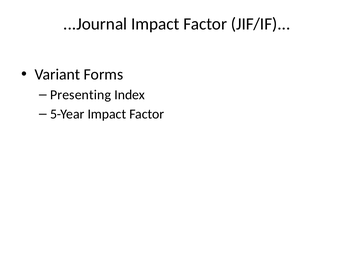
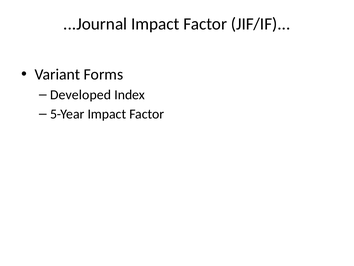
Presenting: Presenting -> Developed (81, 95)
